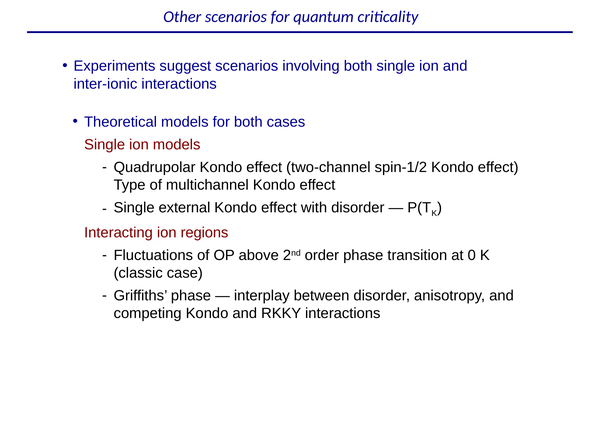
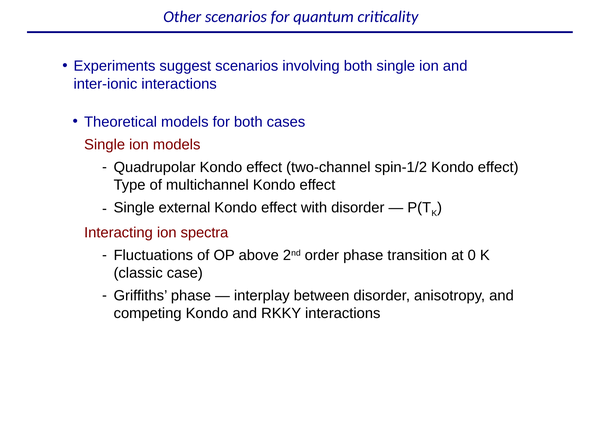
regions: regions -> spectra (204, 232)
